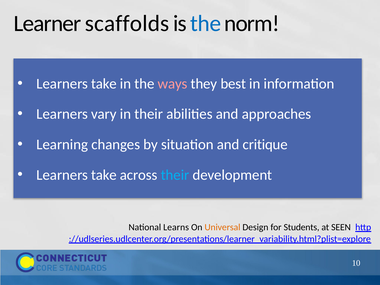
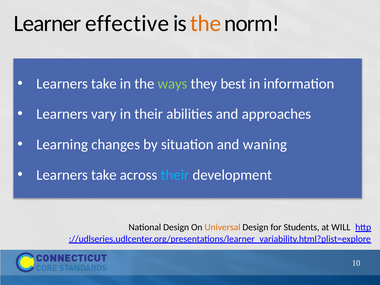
scaffolds: scaffolds -> effective (127, 23)
the colour: blue -> orange (206, 23)
ways colour: pink -> light green (173, 84)
critique: critique -> waning (265, 144)
National Learns: Learns -> Design (176, 227)
SEEN: SEEN -> WILL (341, 227)
